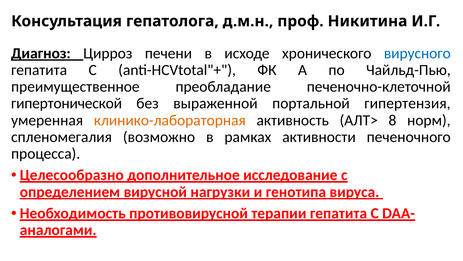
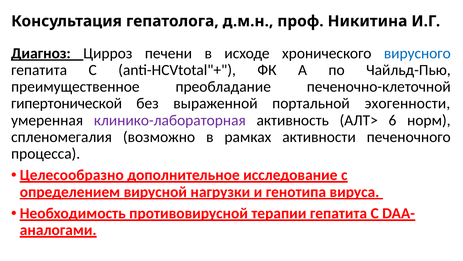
гипертензия: гипертензия -> эхогенности (407, 103)
клинико-лабораторная colour: orange -> purple (170, 120)
8: 8 -> 6 (392, 120)
